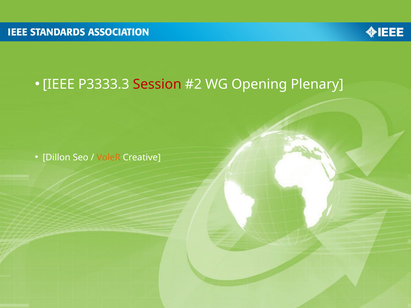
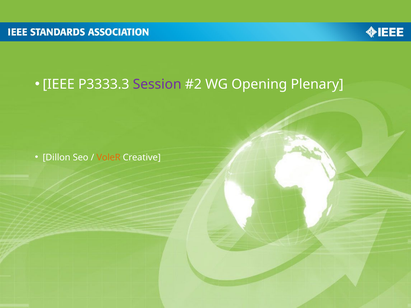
Session colour: red -> purple (157, 84)
